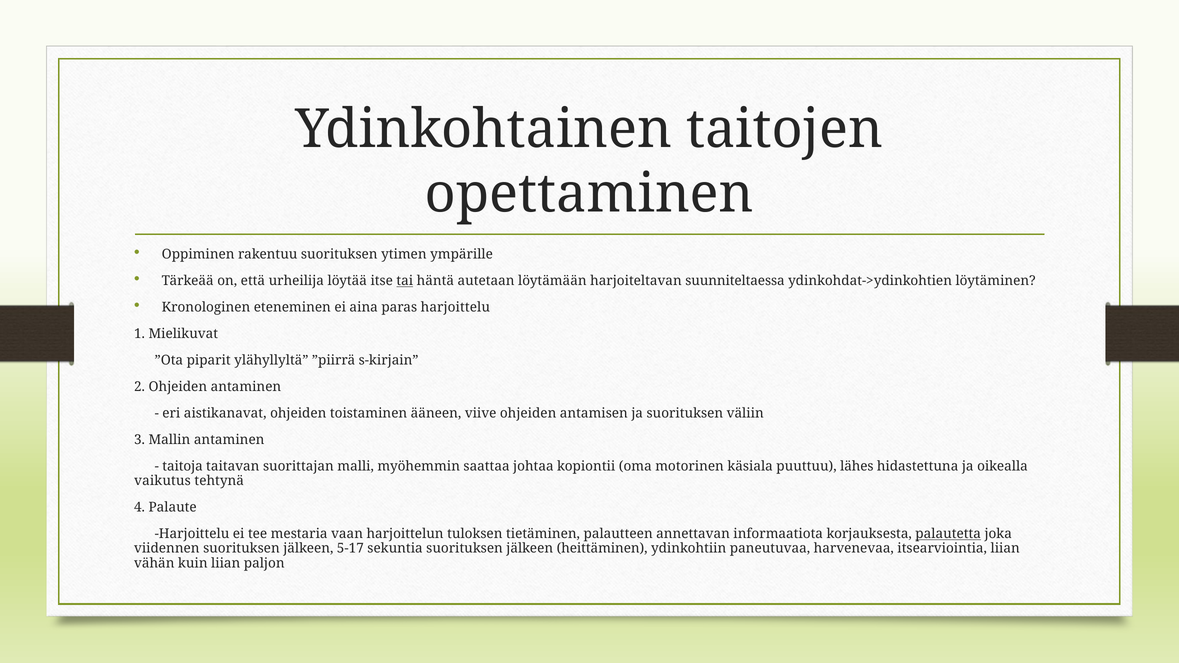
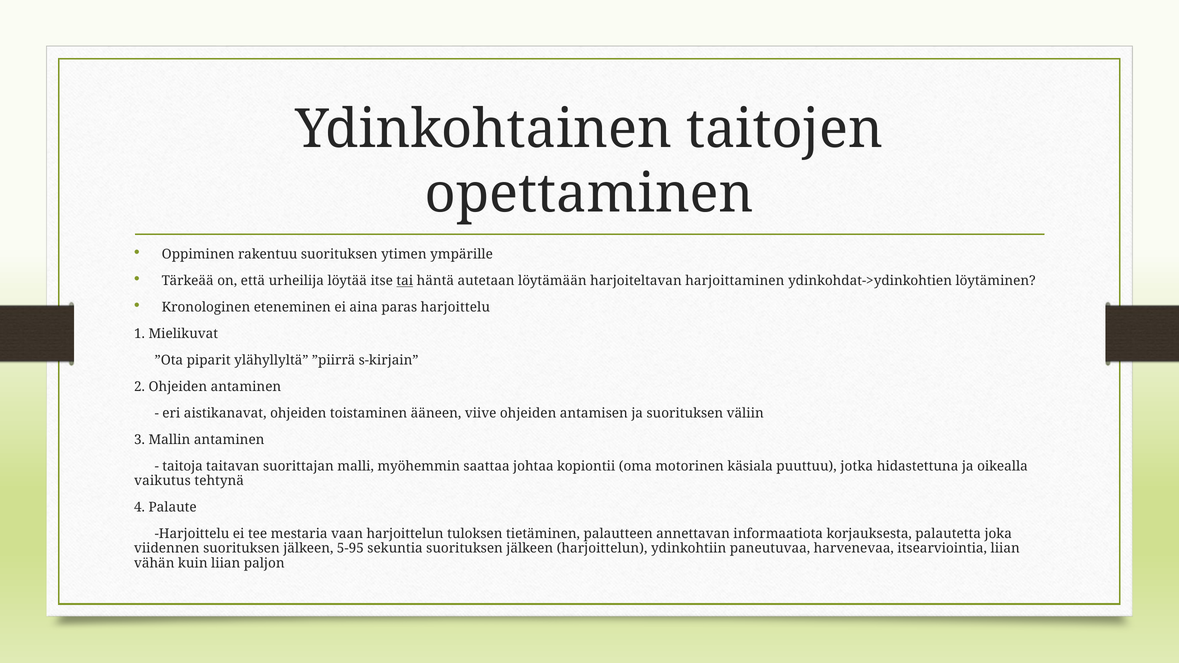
suunniteltaessa: suunniteltaessa -> harjoittaminen (735, 281)
lähes: lähes -> jotka (857, 467)
palautetta underline: present -> none (948, 534)
5-17: 5-17 -> 5-95 (350, 549)
jälkeen heittäminen: heittäminen -> harjoittelun (602, 549)
